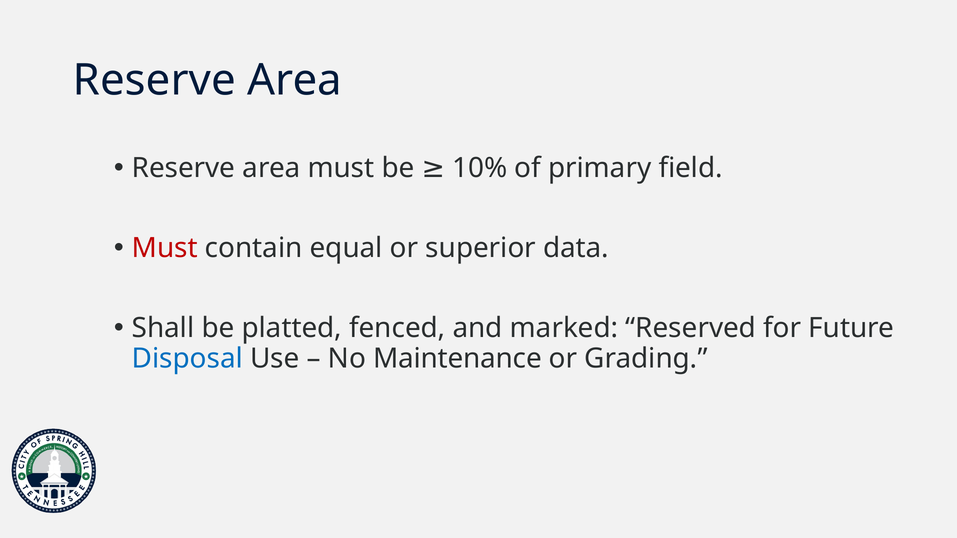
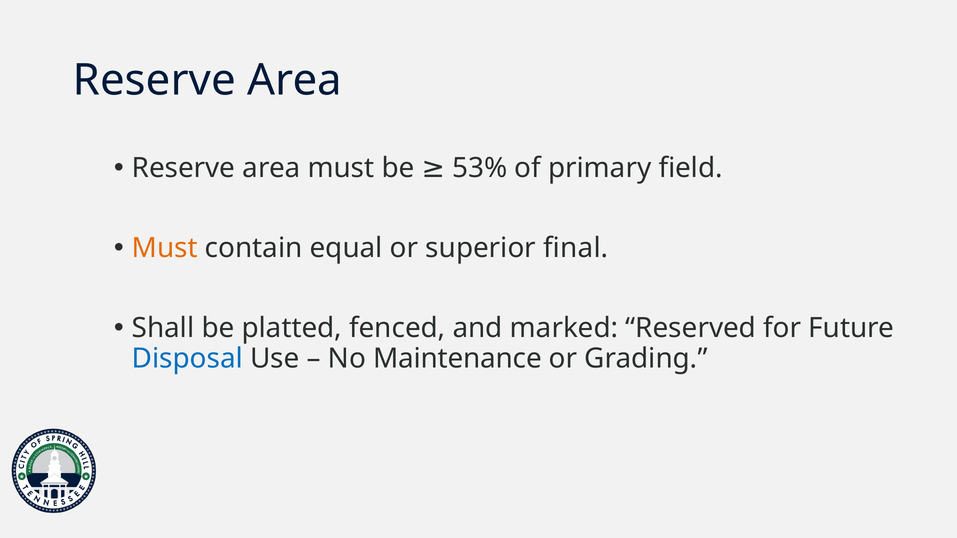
10%: 10% -> 53% (480, 168)
Must colour: red -> orange (165, 248)
data: data -> final (576, 248)
